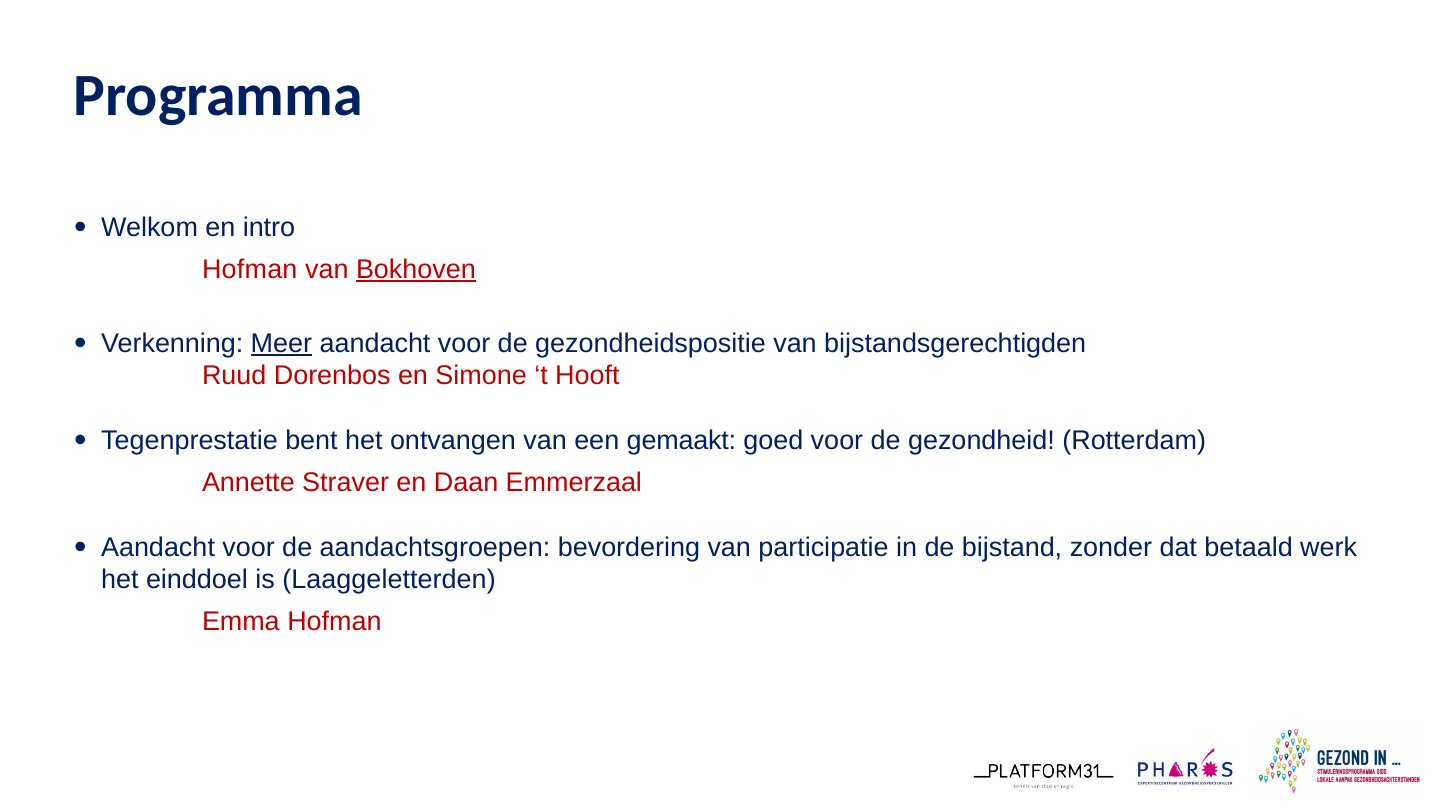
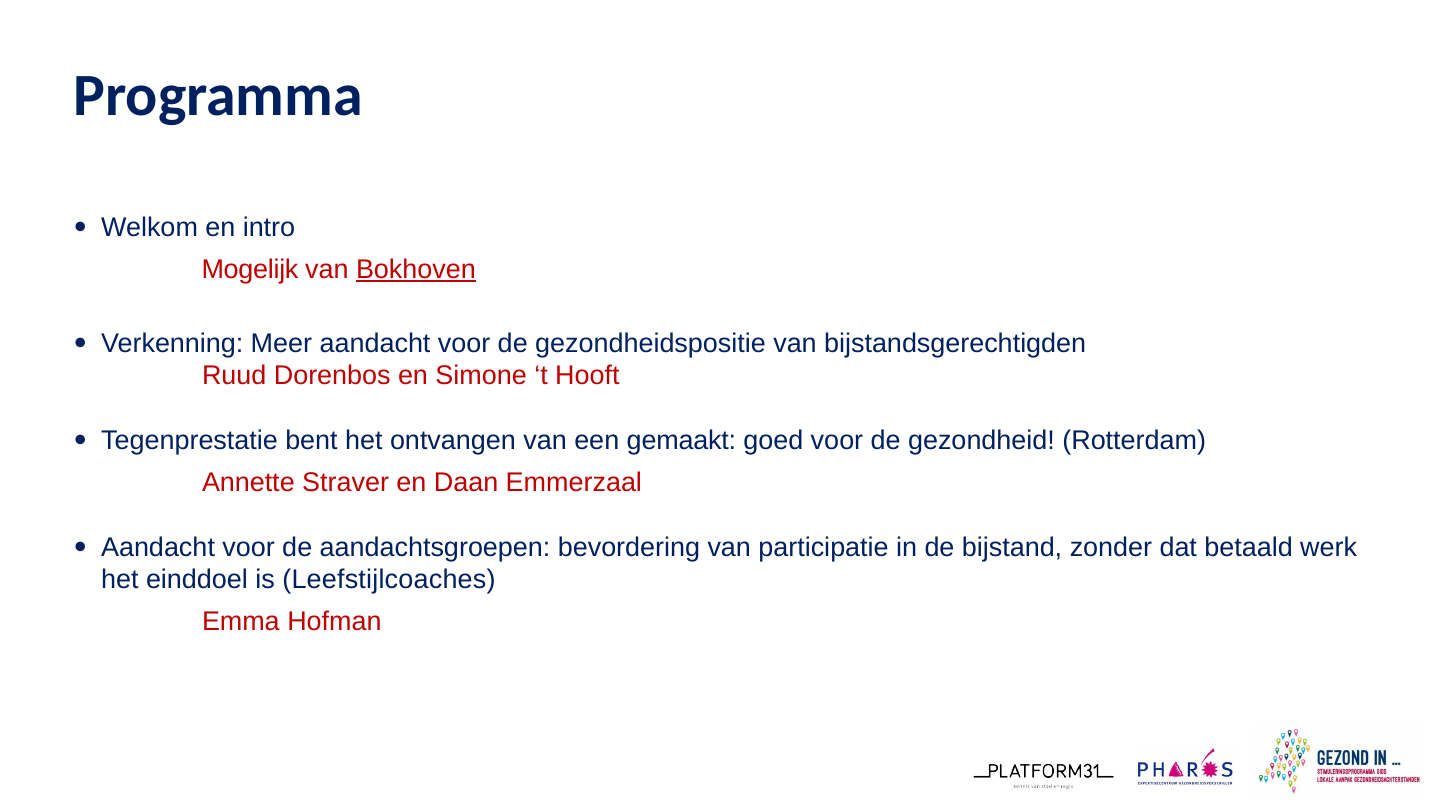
Hofman: Hofman -> Mogelijk (250, 269)
Meer underline: present -> none (281, 343)
Laaggeletterden: Laaggeletterden -> Leefstijlcoaches (389, 580)
